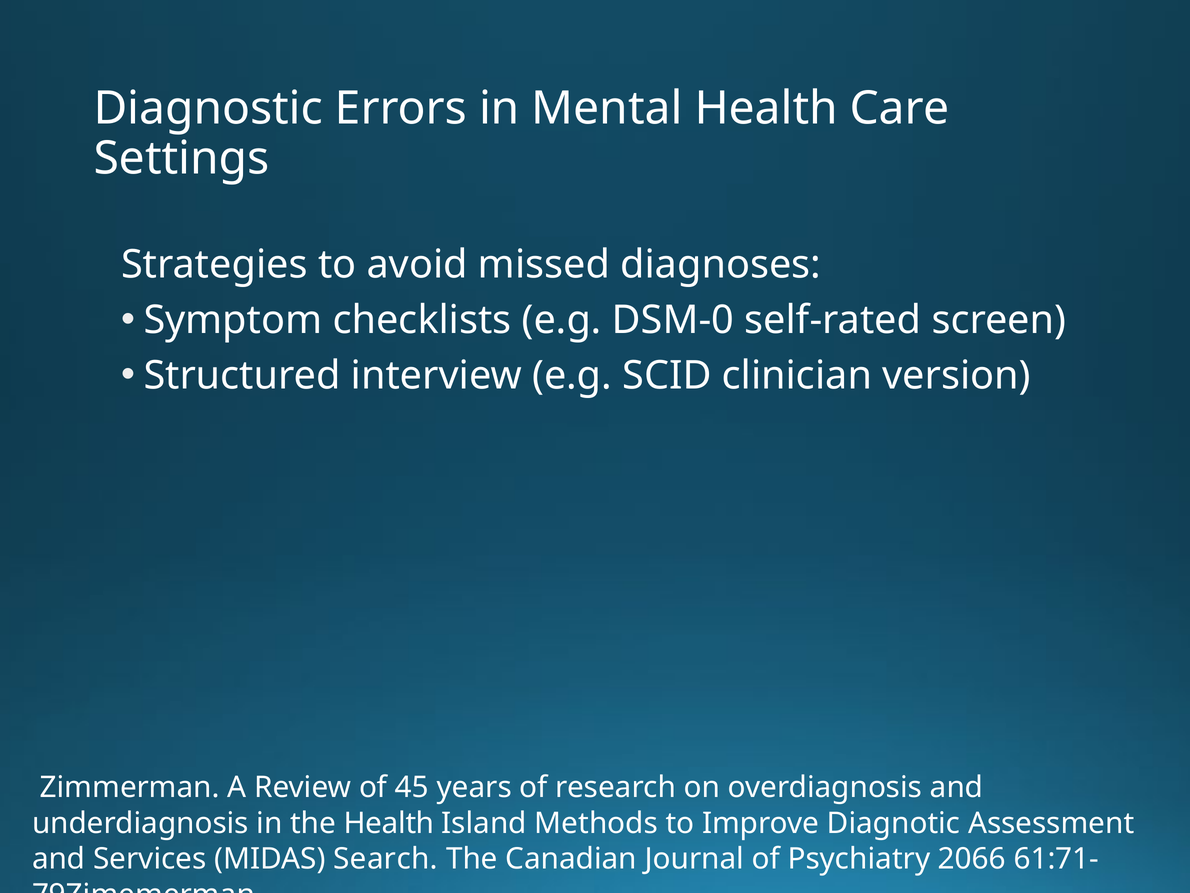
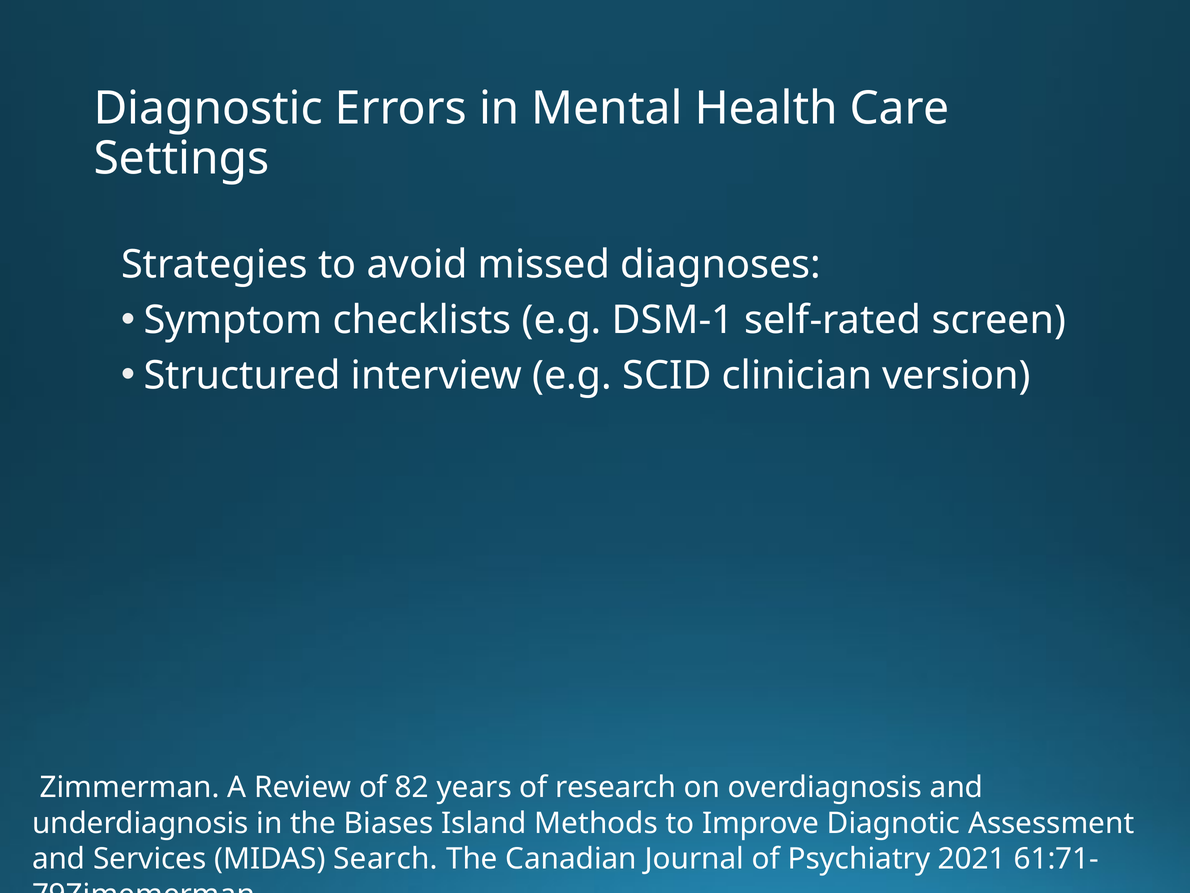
DSM-0: DSM-0 -> DSM-1 (673, 320)
45: 45 -> 82 (412, 787)
the Health: Health -> Biases (389, 823)
2066: 2066 -> 2021 (972, 859)
